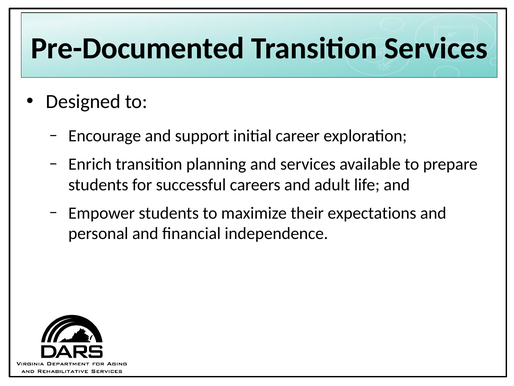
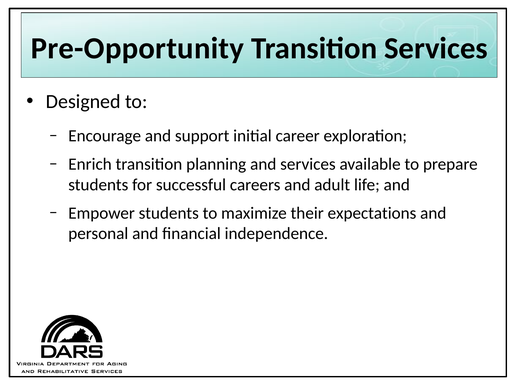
Pre-Documented: Pre-Documented -> Pre-Opportunity (137, 48)
